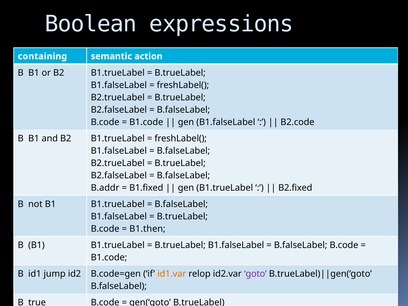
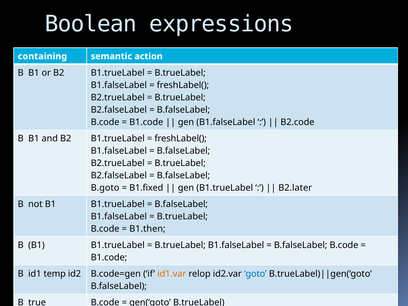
B.addr: B.addr -> B.goto (105, 188)
B2.fixed: B2.fixed -> B2.later (295, 188)
jump: jump -> temp (55, 274)
goto colour: purple -> blue (255, 274)
